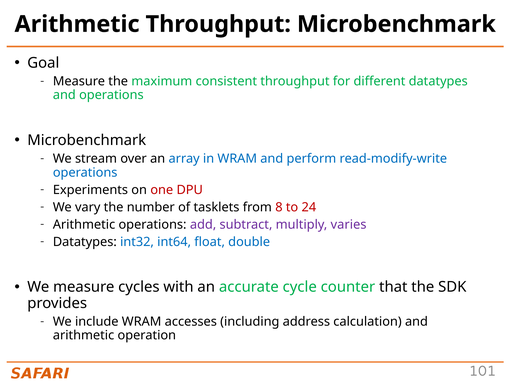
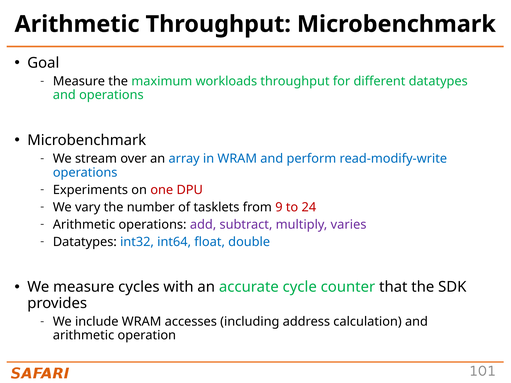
consistent: consistent -> workloads (226, 81)
8: 8 -> 9 (279, 207)
